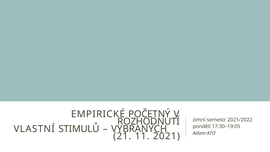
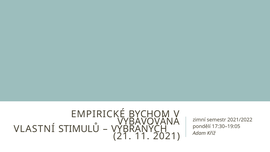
POČETNÝ: POČETNÝ -> BYCHOM (149, 114)
ROZHODNUTÍ: ROZHODNUTÍ -> VYBAVOVÁNA (149, 121)
